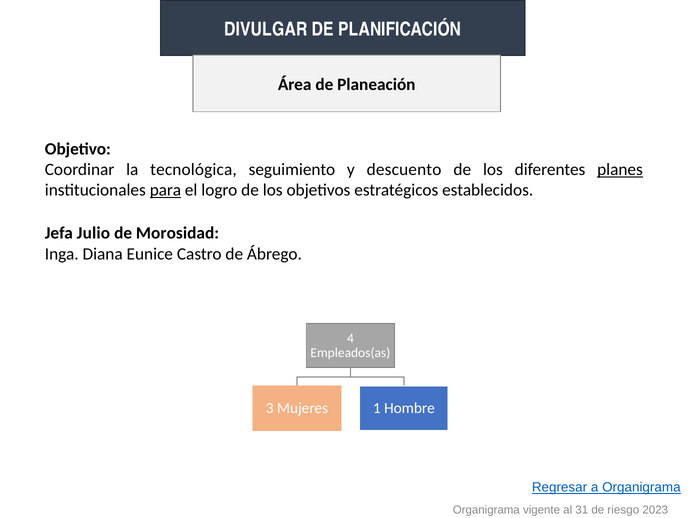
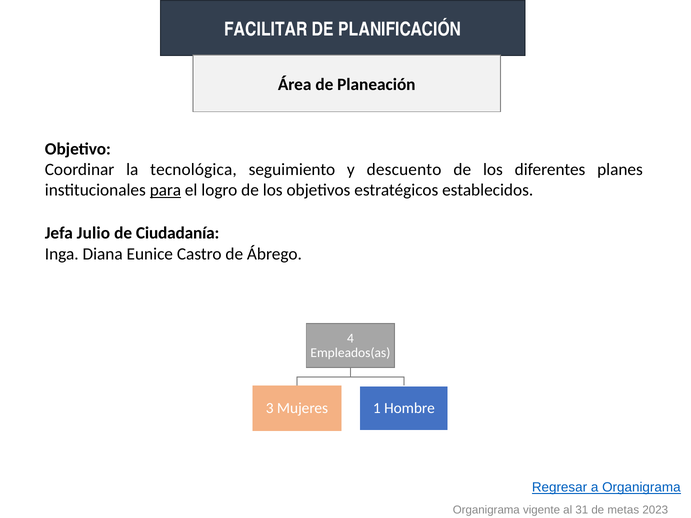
DIVULGAR: DIVULGAR -> FACILITAR (266, 29)
planes underline: present -> none (620, 170)
Morosidad: Morosidad -> Ciudadanía (178, 233)
riesgo: riesgo -> metas (623, 510)
